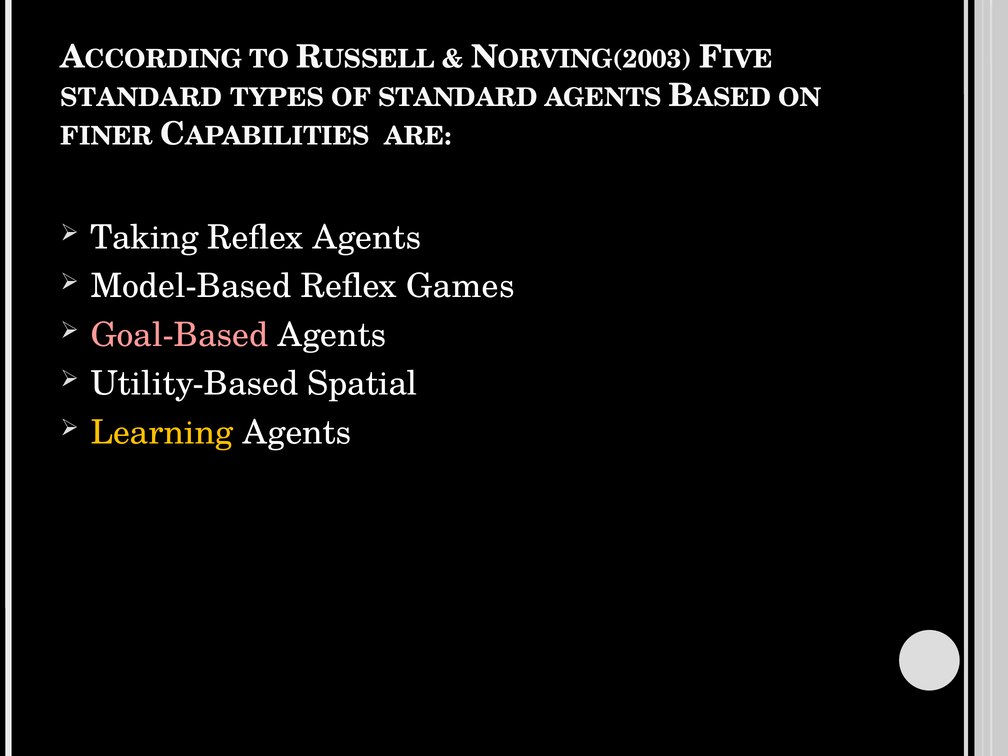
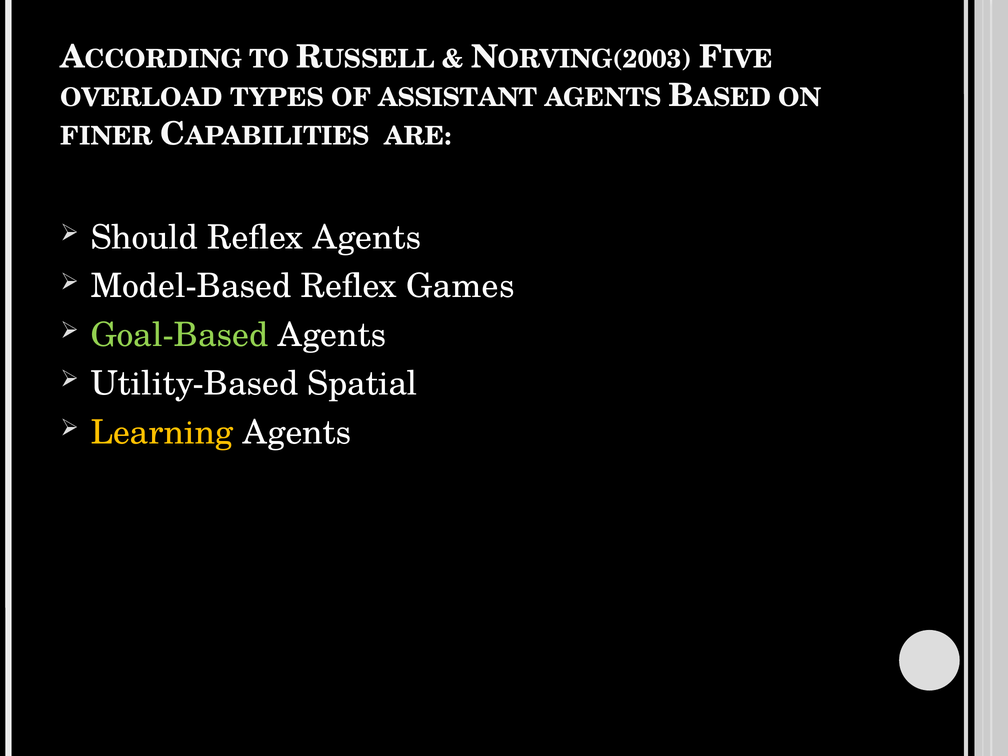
STANDARD: STANDARD -> OVERLOAD (142, 98)
OF STANDARD: STANDARD -> ASSISTANT (458, 98)
Taking: Taking -> Should (144, 238)
Goal-Based colour: pink -> light green (179, 335)
